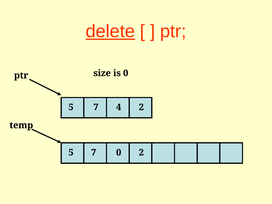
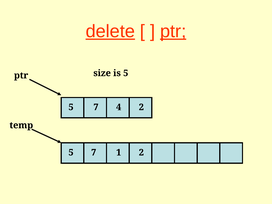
ptr underline: none -> present (173, 31)
is 0: 0 -> 5 (126, 73)
7 0: 0 -> 1 (119, 152)
